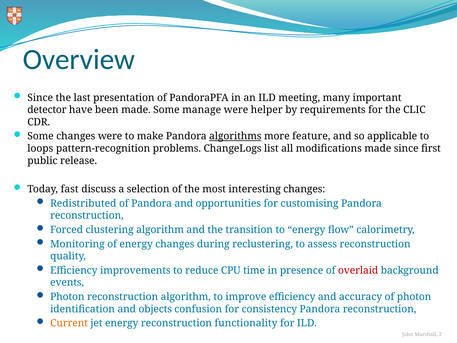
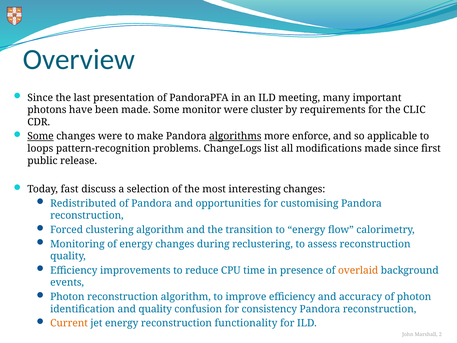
detector: detector -> photons (47, 110)
manage: manage -> monitor (202, 110)
helper: helper -> cluster (267, 110)
Some underline: none -> present (41, 136)
feature: feature -> enforce (311, 136)
overlaid colour: red -> orange (358, 270)
and objects: objects -> quality (155, 309)
